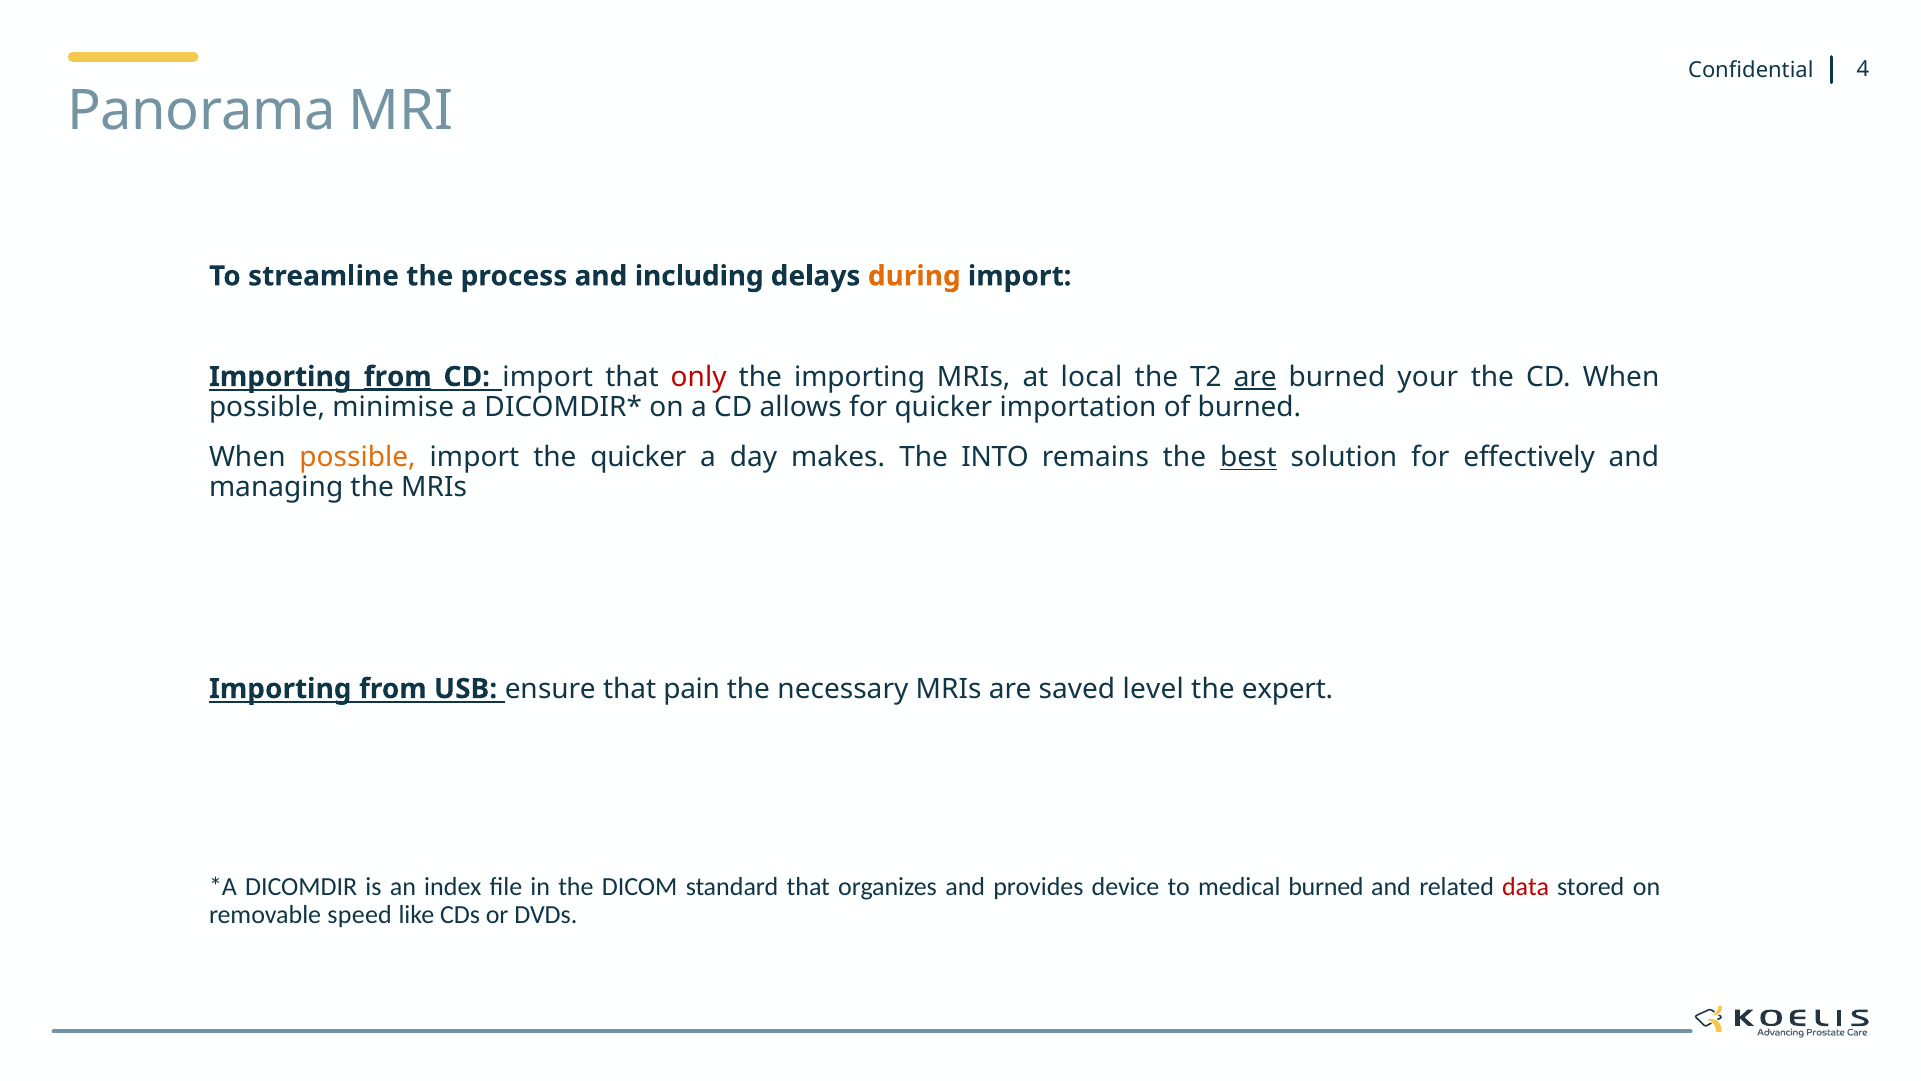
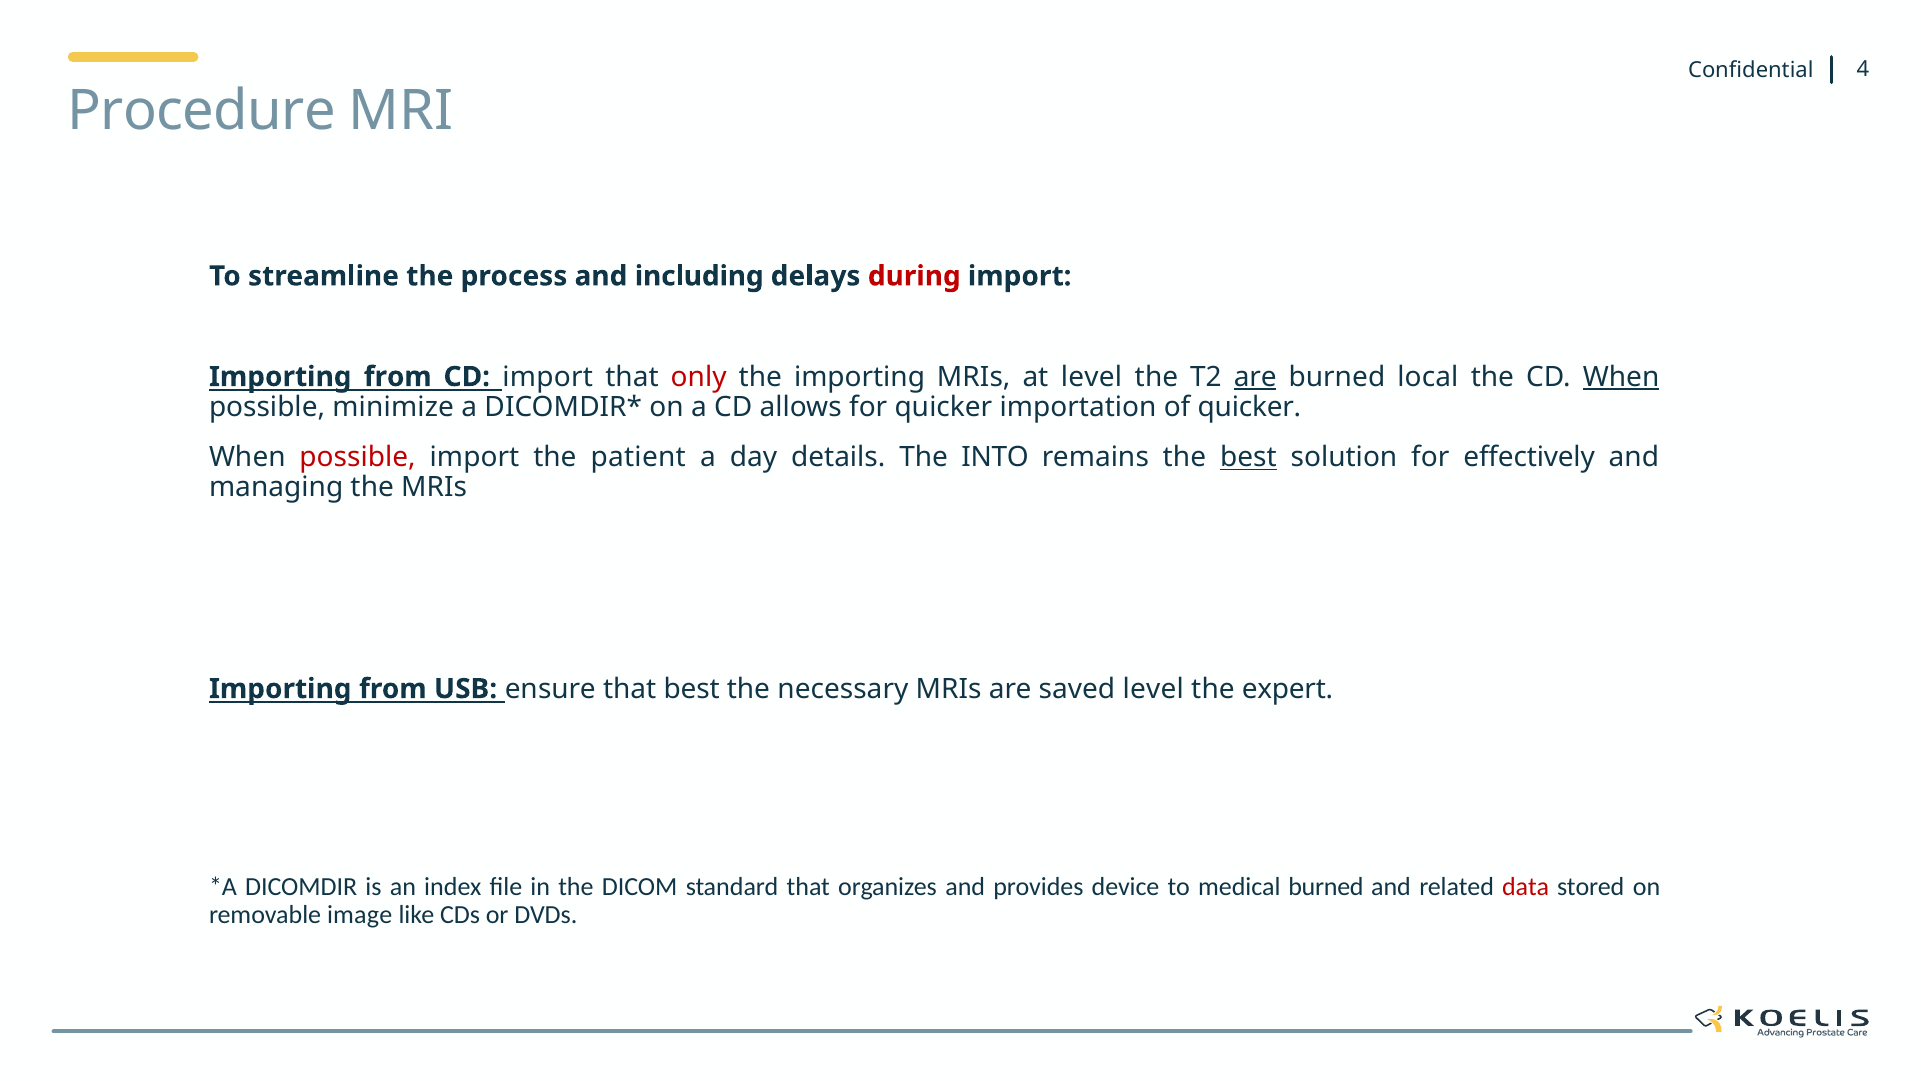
Panorama: Panorama -> Procedure (202, 110)
during colour: orange -> red (914, 276)
from underline: present -> none (398, 377)
at local: local -> level (1091, 377)
your: your -> local (1428, 377)
When underline: none -> present (1621, 377)
minimise: minimise -> minimize (393, 407)
of burned: burned -> quicker (1249, 407)
possible colour: orange -> red (358, 457)
the quicker: quicker -> patient (638, 457)
makes: makes -> details (838, 457)
that pain: pain -> best (692, 689)
speed: speed -> image (360, 915)
